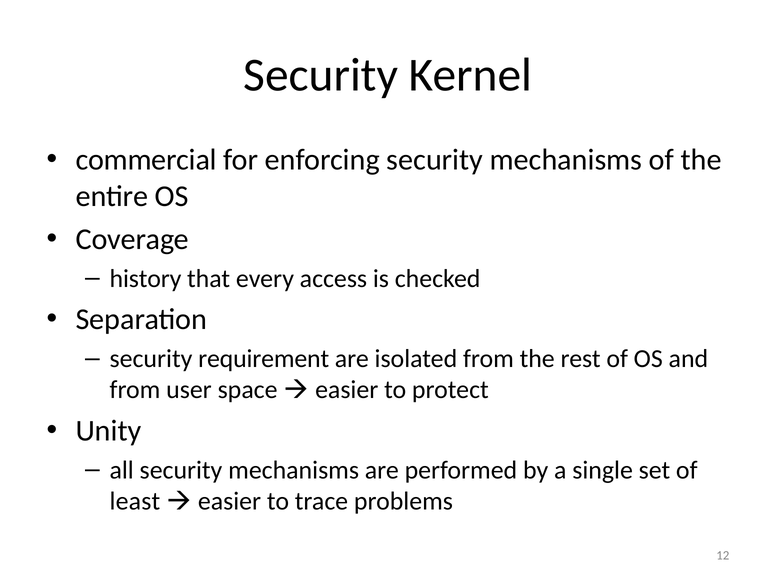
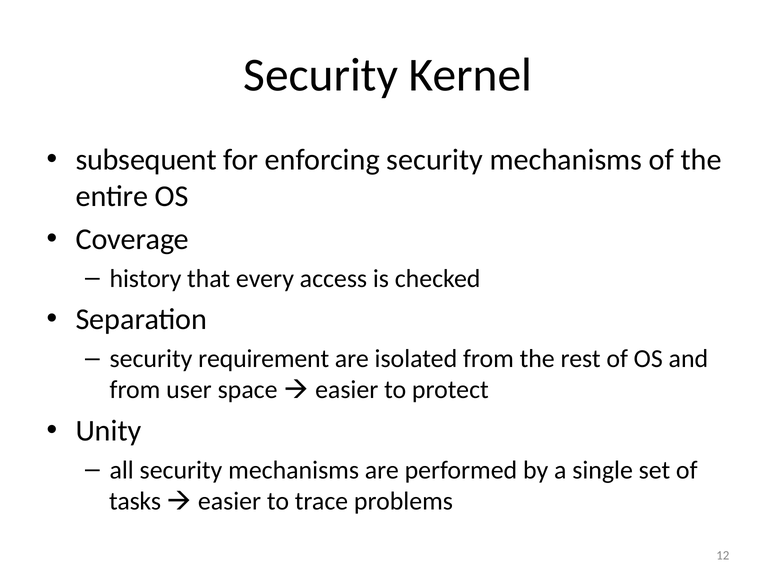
commercial: commercial -> subsequent (146, 160)
least: least -> tasks (135, 501)
